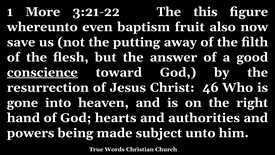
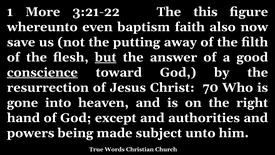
fruit: fruit -> faith (190, 27)
but underline: none -> present (106, 57)
46: 46 -> 70 (210, 87)
hearts: hearts -> except (116, 118)
